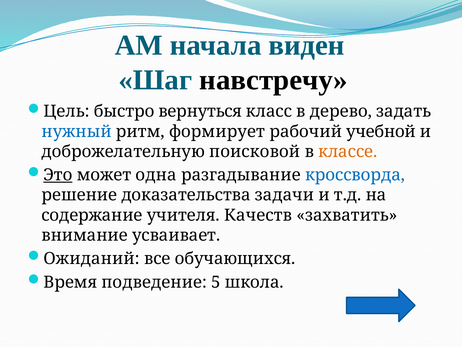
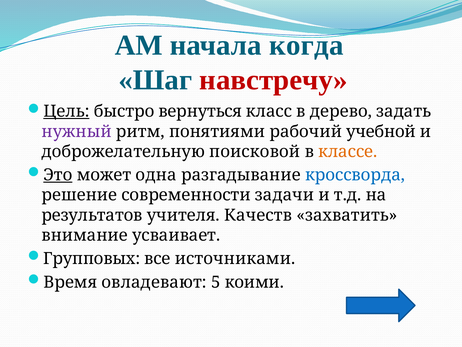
виден: виден -> когда (306, 45)
навстречу colour: black -> red (273, 80)
Цель underline: none -> present (66, 111)
нужный colour: blue -> purple (77, 131)
формирует: формирует -> понятиями (217, 131)
доказательства: доказательства -> современности (186, 195)
содержание: содержание -> результатов (92, 215)
Ожиданий: Ожиданий -> Групповых (92, 258)
обучающихся: обучающихся -> источниками (235, 258)
подведение: подведение -> овладевают (154, 282)
школа: школа -> коими (254, 282)
